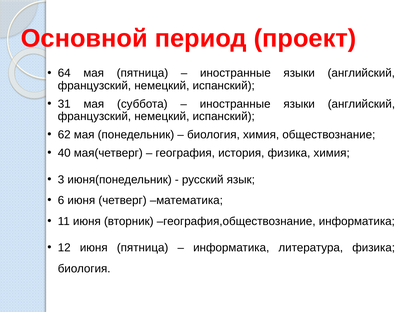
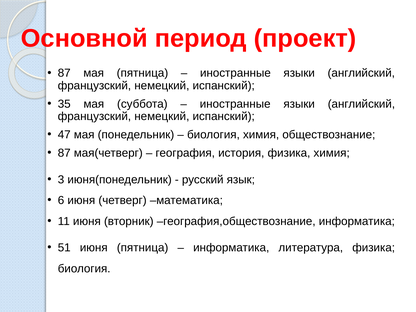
64: 64 -> 87 (64, 73)
31: 31 -> 35 (64, 104)
62: 62 -> 47 (64, 135)
40: 40 -> 87 (64, 153)
12: 12 -> 51 (64, 248)
